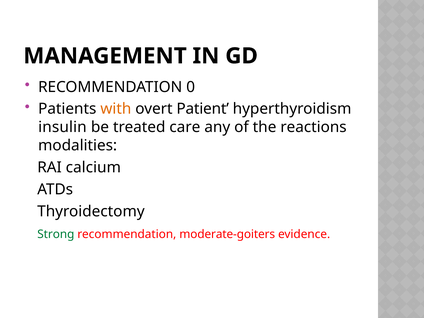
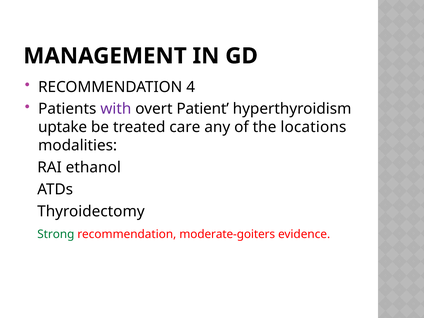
0: 0 -> 4 (191, 87)
with colour: orange -> purple (116, 109)
insulin: insulin -> uptake (63, 127)
reactions: reactions -> locations (313, 127)
calcium: calcium -> ethanol (93, 168)
